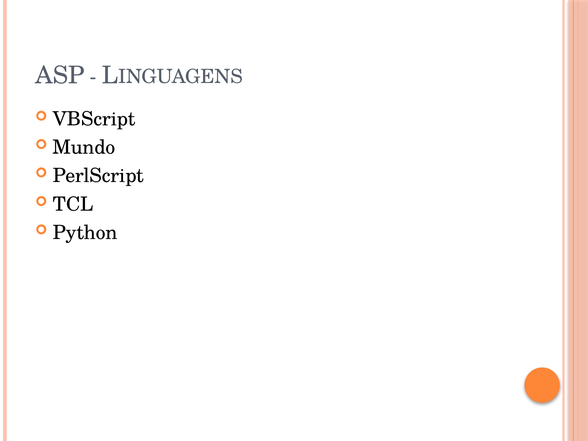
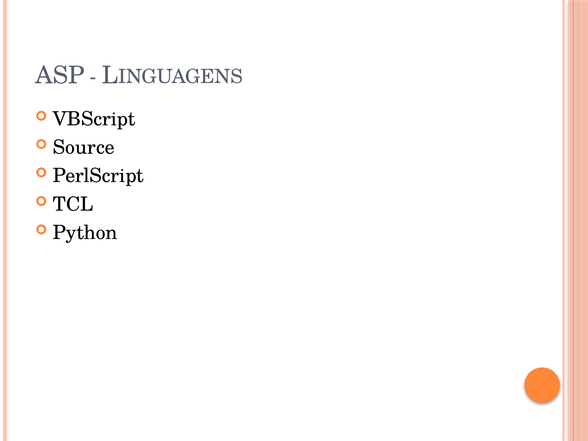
Mundo: Mundo -> Source (84, 147)
